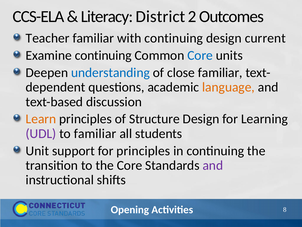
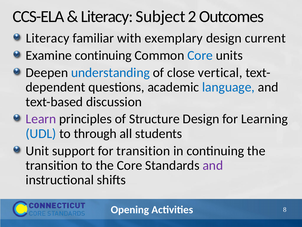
District: District -> Subject (161, 17)
Teacher: Teacher -> Literacy (48, 38)
with continuing: continuing -> exemplary (174, 38)
close familiar: familiar -> vertical (220, 73)
language colour: orange -> blue (228, 87)
Learn colour: orange -> purple (41, 119)
UDL colour: purple -> blue (41, 133)
to familiar: familiar -> through (95, 133)
for principles: principles -> transition (143, 150)
